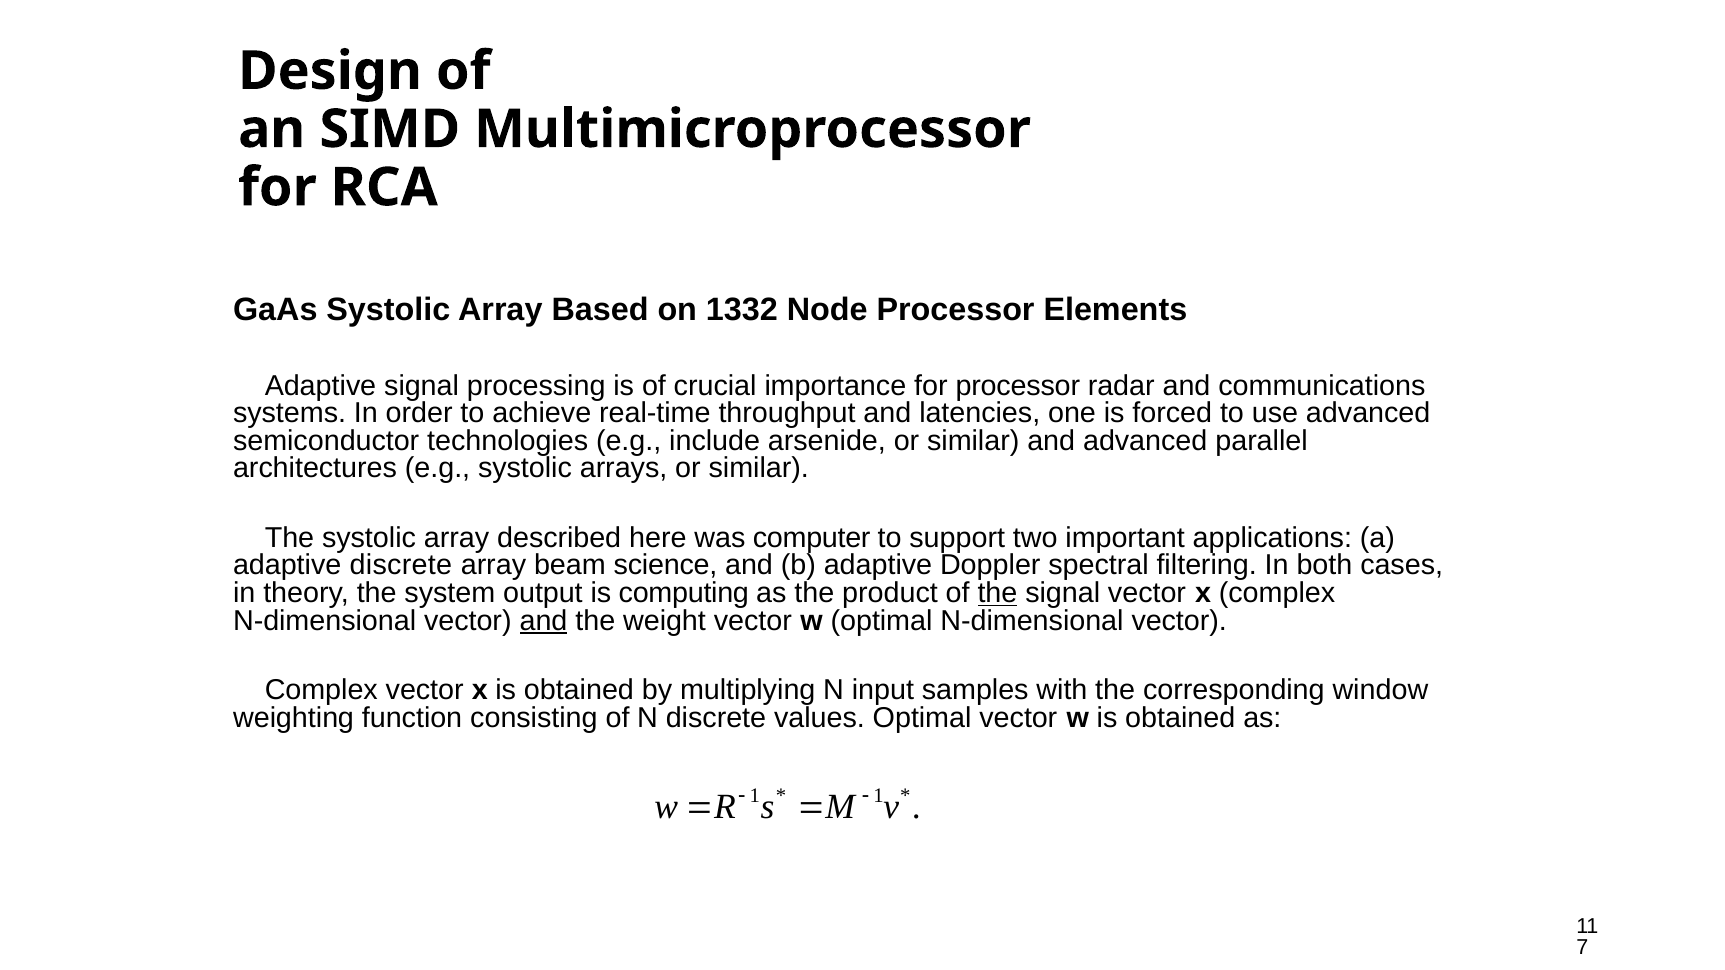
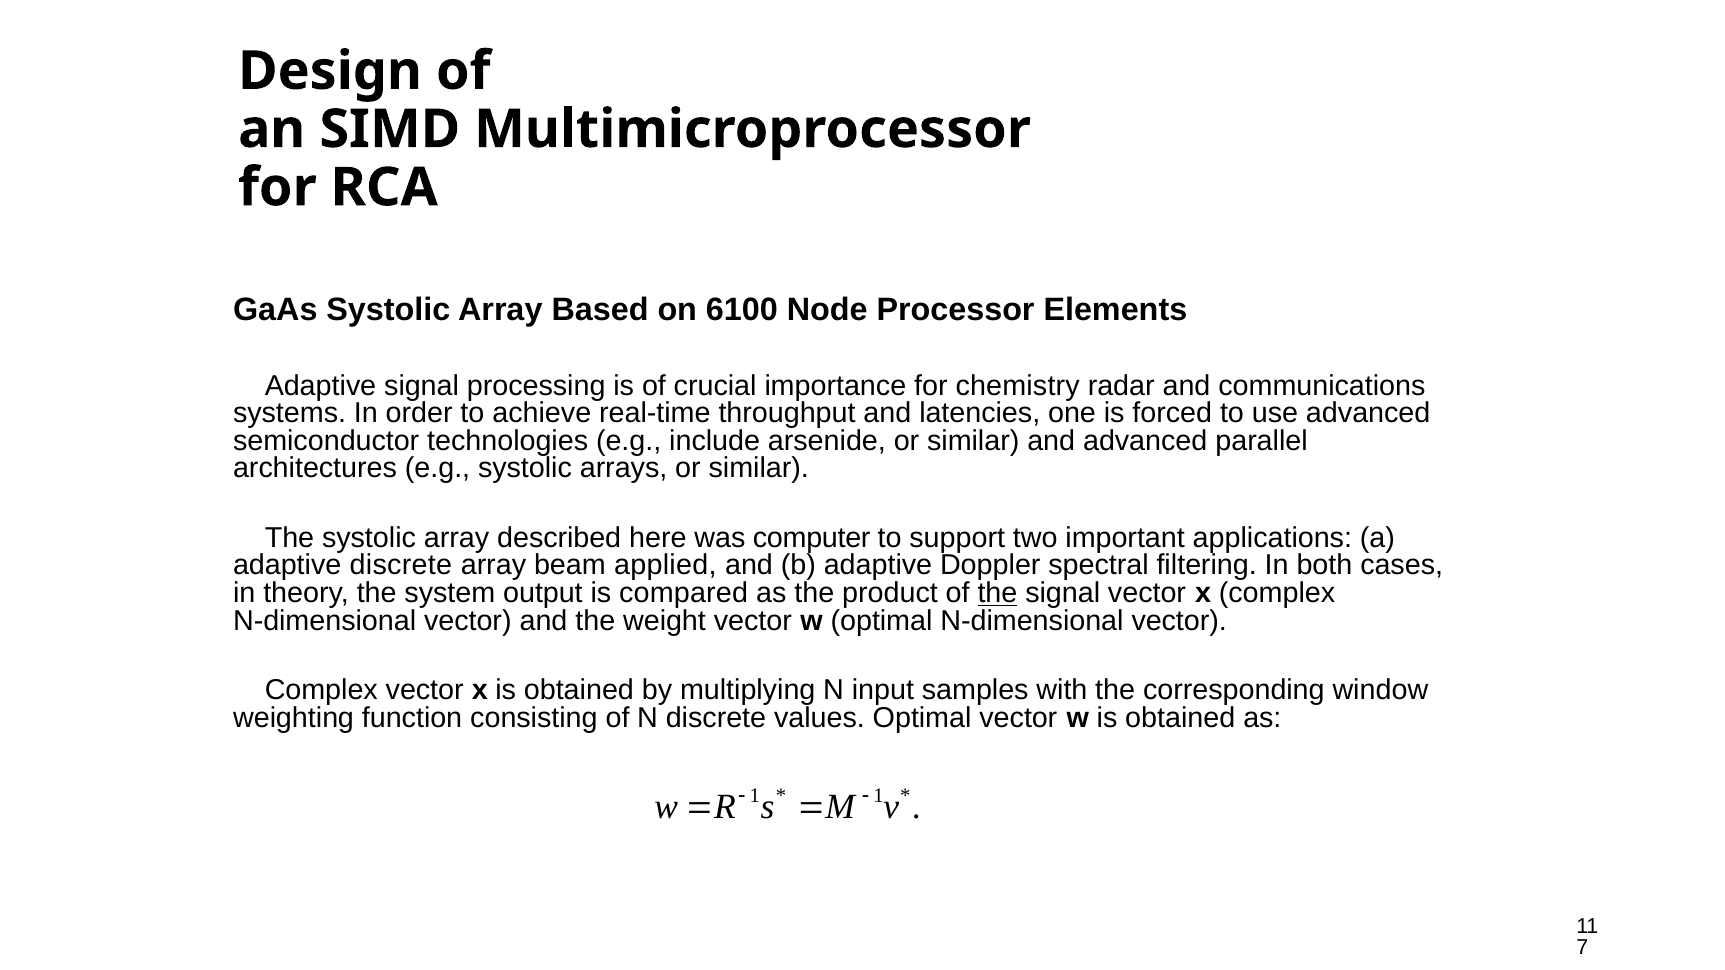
1332: 1332 -> 6100 (742, 310)
for processor: processor -> chemistry (1018, 386)
science: science -> applied (665, 566)
computing: computing -> compared (684, 593)
and underline: present -> none (544, 621)
